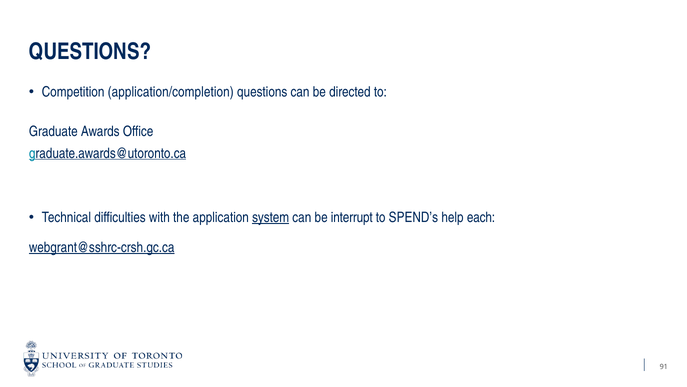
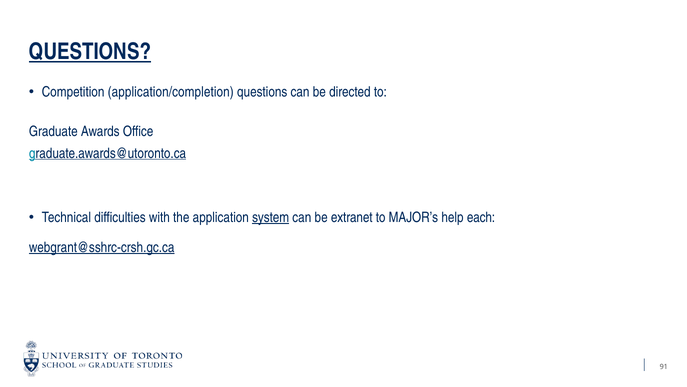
QUESTIONS underline: none -> present (90, 52)
interrupt: interrupt -> extranet (352, 217)
SPEND’s: SPEND’s -> MAJOR’s (413, 217)
